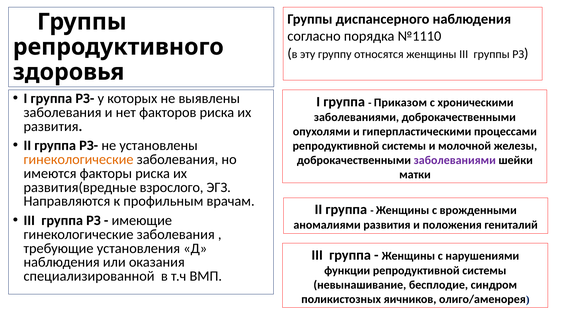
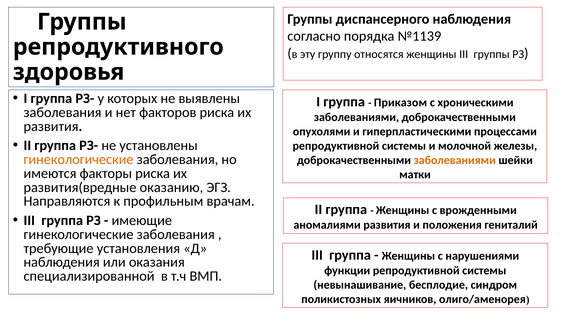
№1110: №1110 -> №1139 (419, 36)
заболеваниями colour: purple -> orange (455, 160)
взрослого: взрослого -> оказанию (171, 187)
